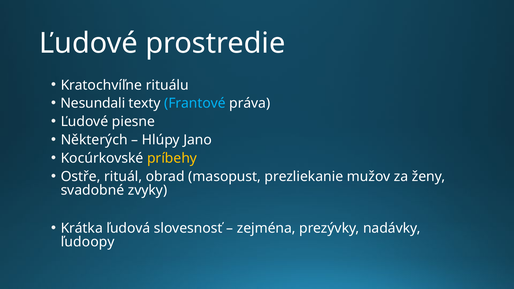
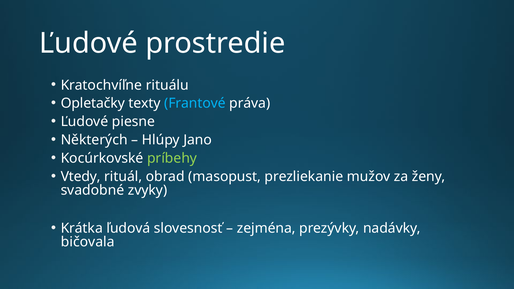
Nesundali: Nesundali -> Opletačky (93, 103)
príbehy colour: yellow -> light green (172, 158)
Ostře: Ostře -> Vtedy (81, 177)
ľudoopy: ľudoopy -> bičovala (88, 242)
